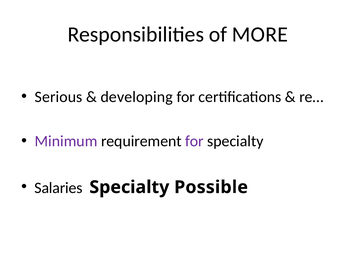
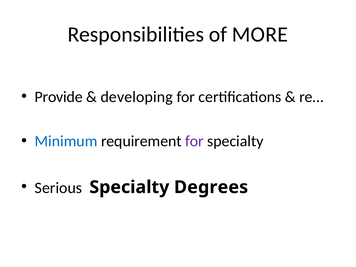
Serious: Serious -> Provide (59, 97)
Minimum colour: purple -> blue (66, 141)
Salaries: Salaries -> Serious (58, 188)
Possible: Possible -> Degrees (211, 187)
